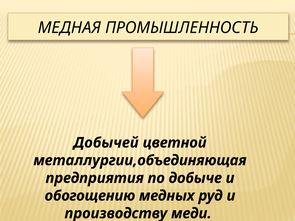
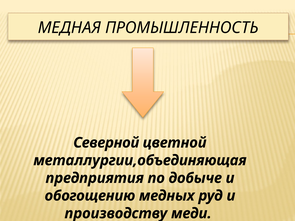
Добычей: Добычей -> Северной (106, 143)
